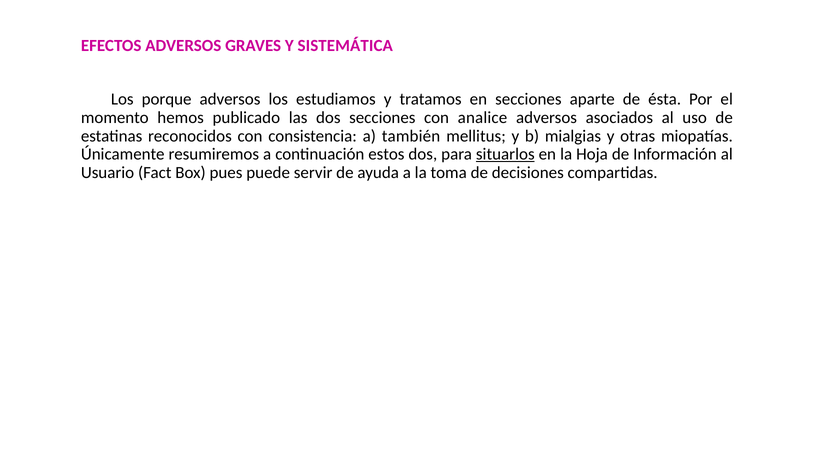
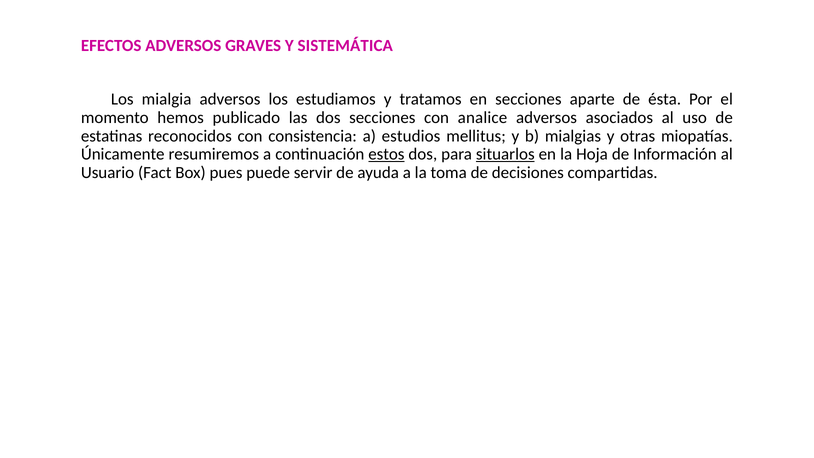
porque: porque -> mialgia (167, 99)
también: también -> estudios (411, 136)
estos underline: none -> present (386, 154)
